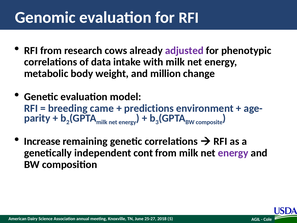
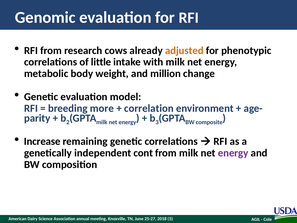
adjusted colour: purple -> orange (184, 50)
data: data -> little (101, 62)
came: came -> more (102, 108)
predictions: predictions -> correlation (149, 108)
